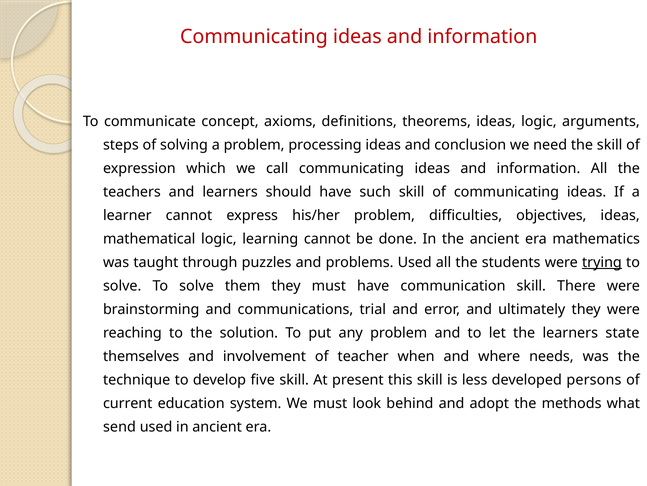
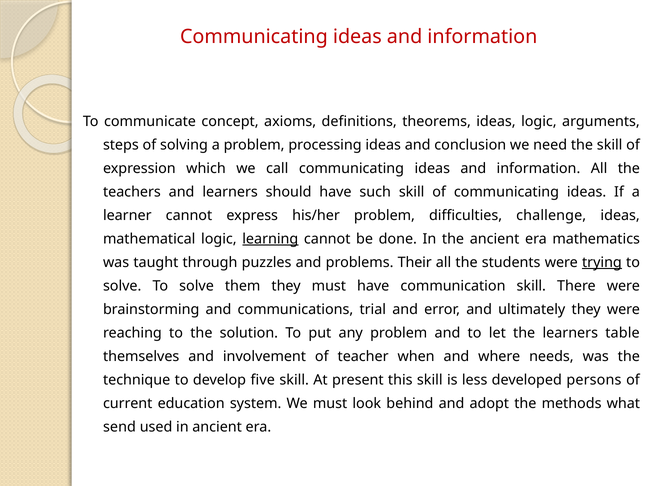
objectives: objectives -> challenge (551, 215)
learning underline: none -> present (270, 239)
problems Used: Used -> Their (415, 262)
state: state -> table (622, 332)
